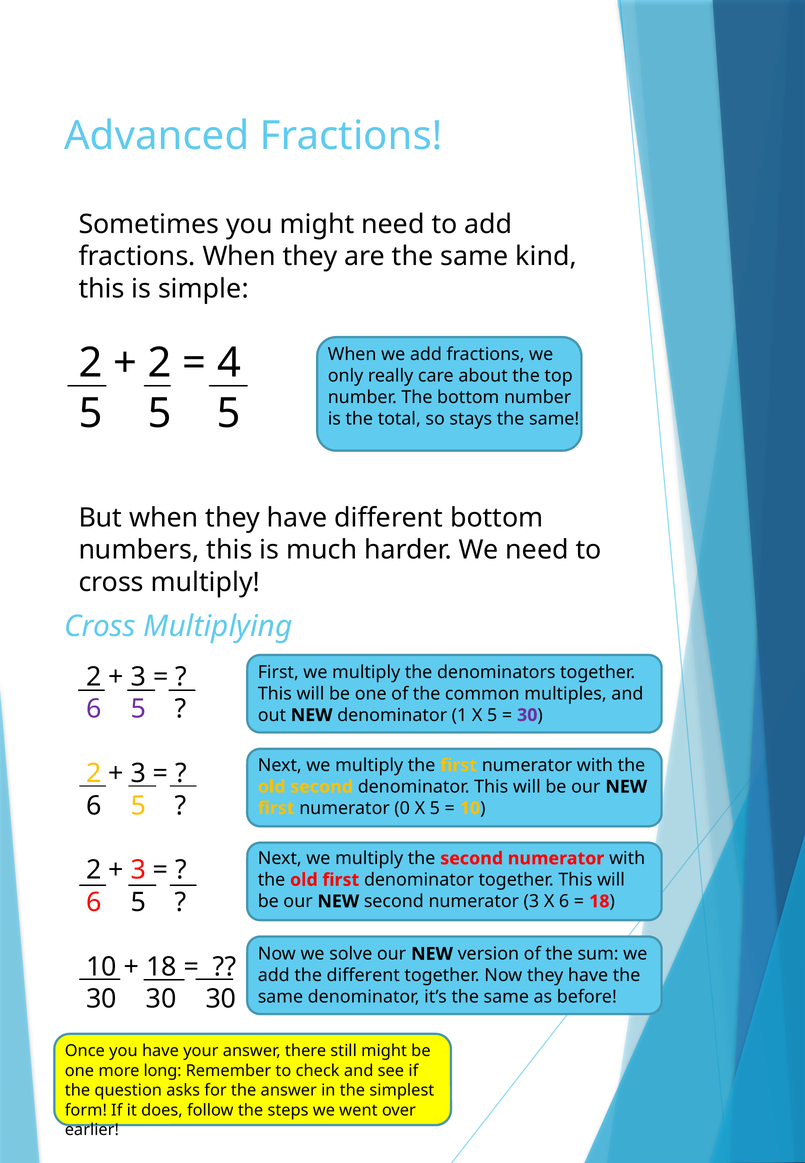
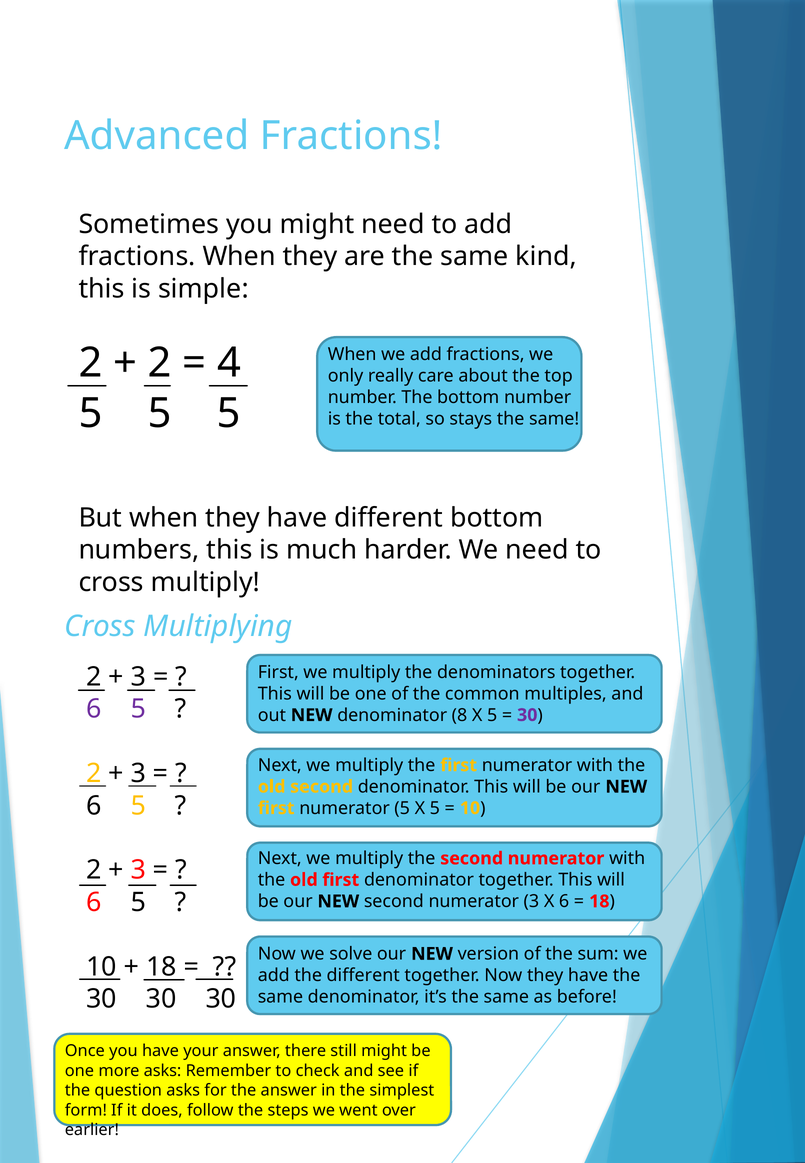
1: 1 -> 8 (460, 715)
numerator 0: 0 -> 5 (402, 808)
more long: long -> asks (163, 1071)
